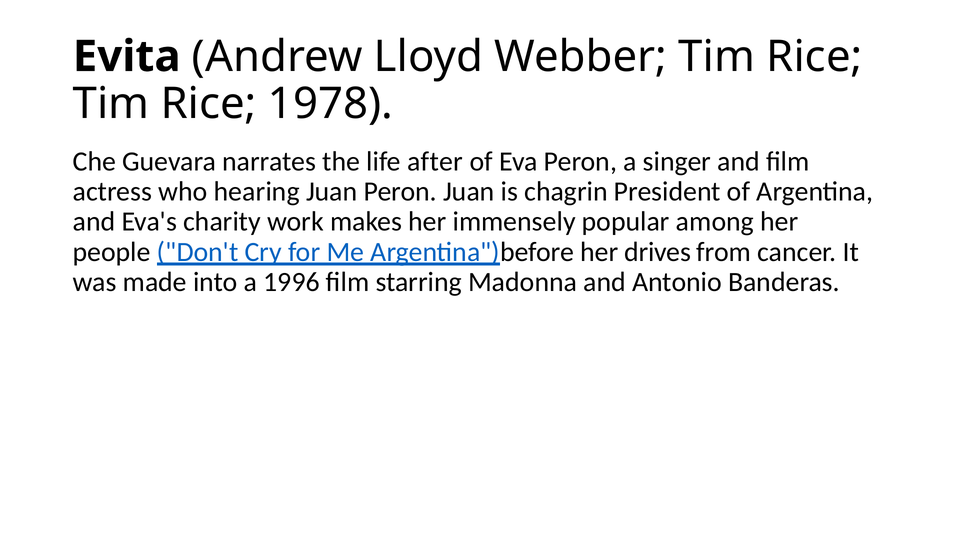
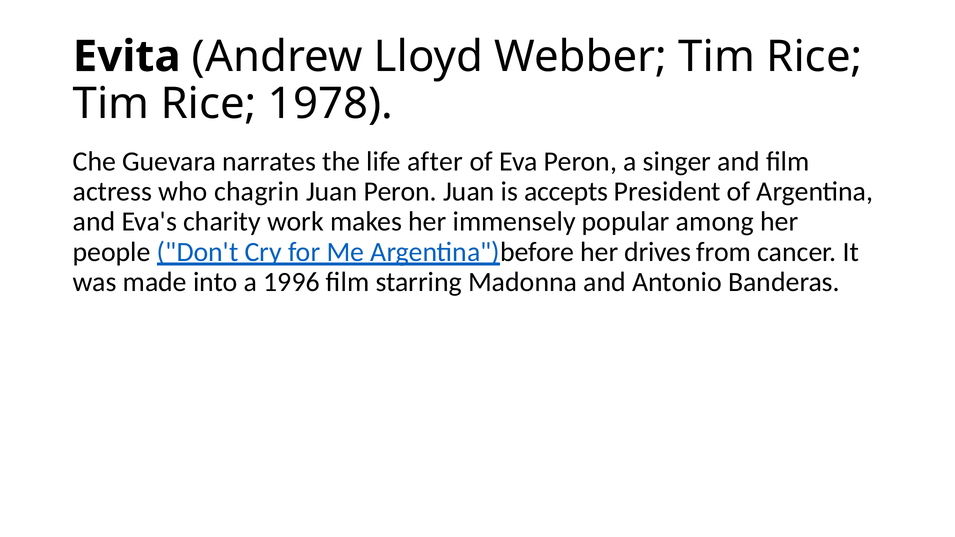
hearing: hearing -> chagrin (257, 192)
chagrin: chagrin -> accepts (566, 192)
